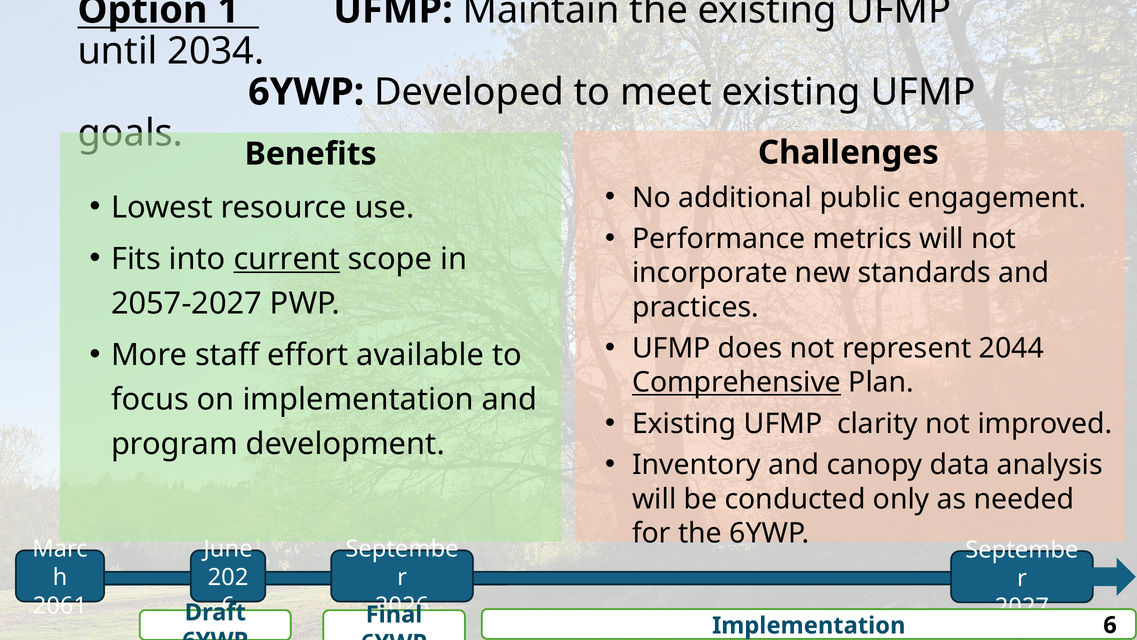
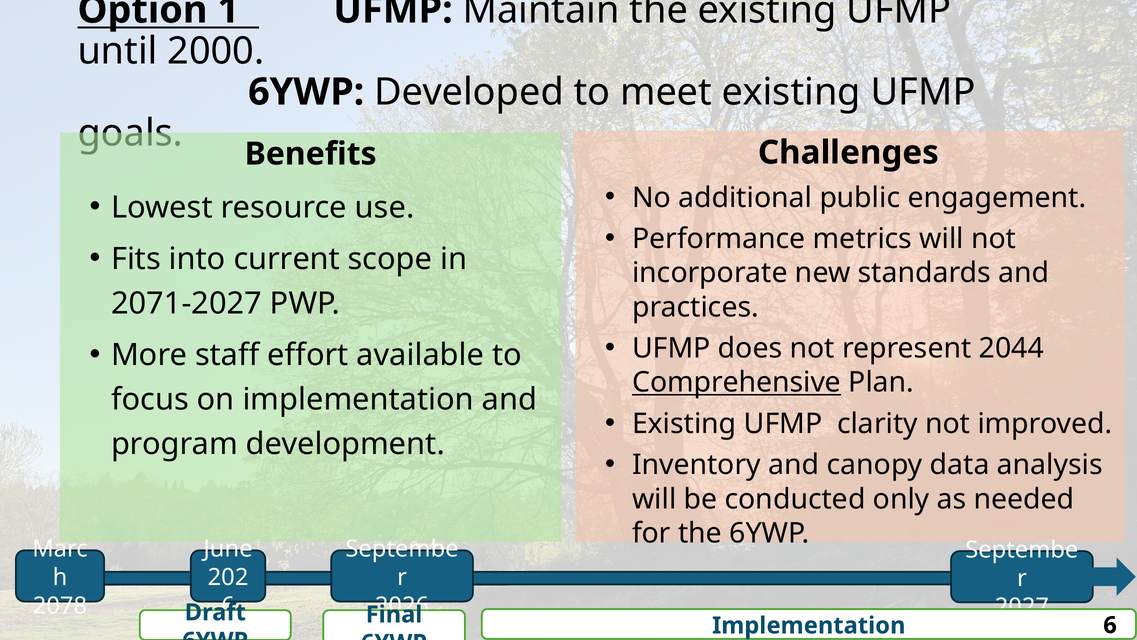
2034: 2034 -> 2000 (216, 51)
current underline: present -> none (287, 259)
2057-2027: 2057-2027 -> 2071-2027 (186, 303)
2061: 2061 -> 2078 (60, 606)
